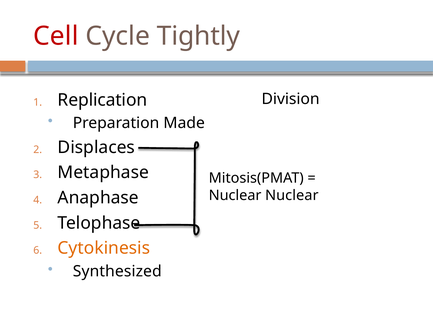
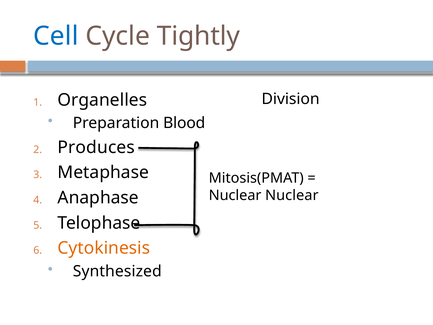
Cell colour: red -> blue (56, 36)
Replication: Replication -> Organelles (102, 100)
Made: Made -> Blood (184, 123)
Displaces: Displaces -> Produces (96, 147)
